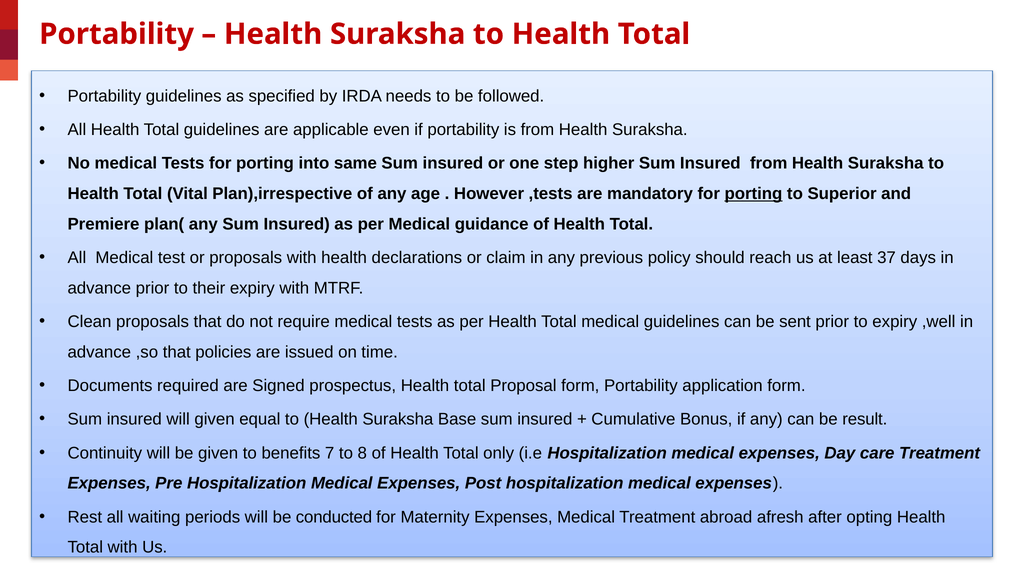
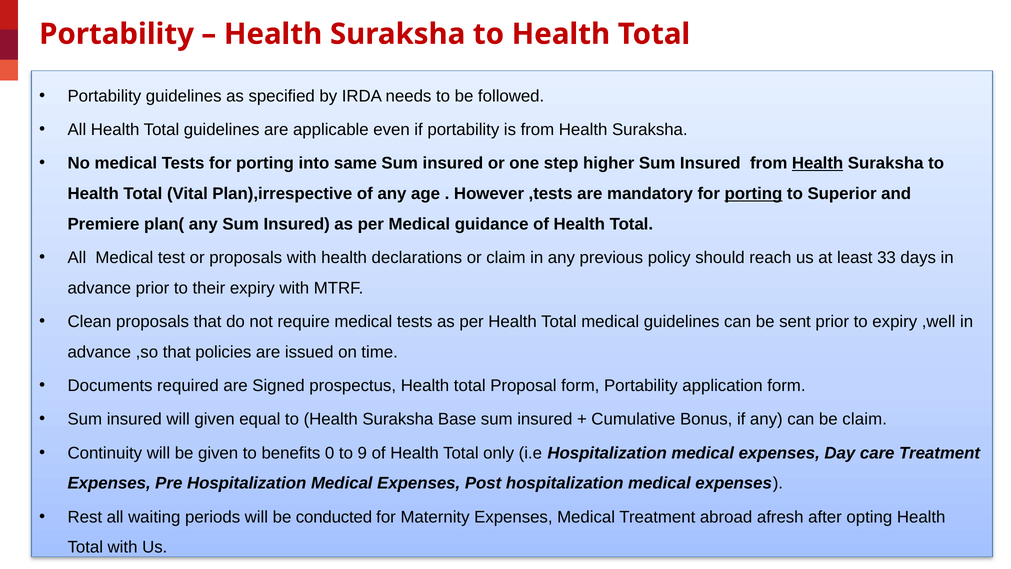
Health underline: none -> present (818, 163)
37: 37 -> 33 (886, 258)
be result: result -> claim (865, 419)
7: 7 -> 0 (330, 453)
8: 8 -> 9 (362, 453)
